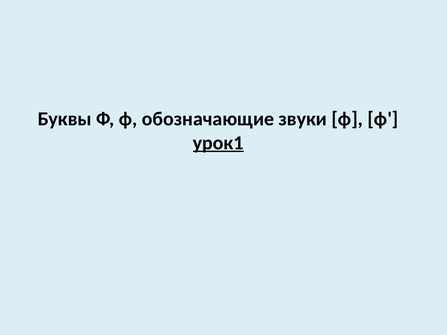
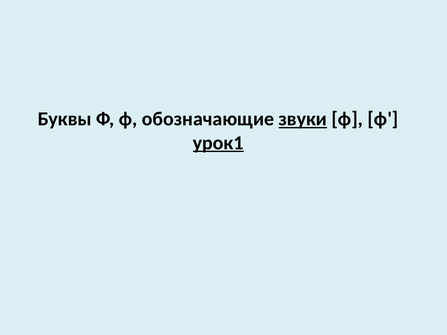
звуки underline: none -> present (303, 119)
